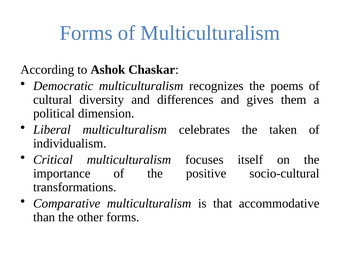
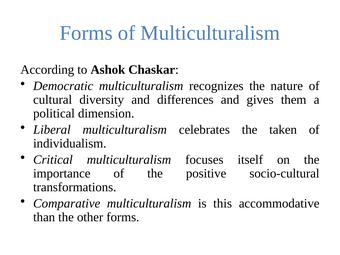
poems: poems -> nature (287, 86)
that: that -> this (223, 203)
